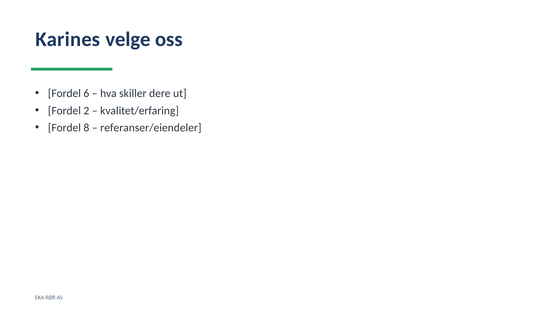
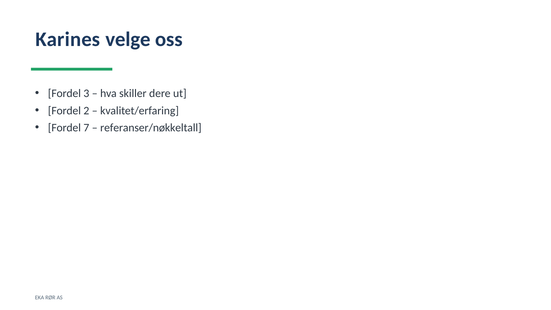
6: 6 -> 3 (86, 93)
8: 8 -> 7 (86, 128)
referanser/eiendeler: referanser/eiendeler -> referanser/nøkkeltall (151, 128)
